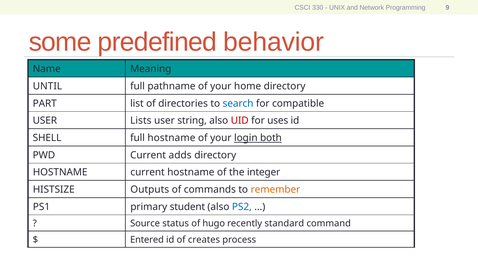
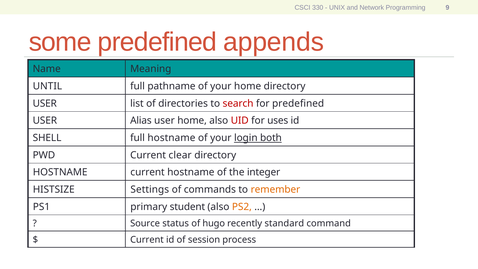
behavior: behavior -> appends (274, 42)
PART: PART -> USER (45, 103)
search colour: blue -> red (238, 103)
for compatible: compatible -> predefined (298, 103)
Lists: Lists -> Alias (141, 121)
user string: string -> home (192, 121)
adds: adds -> clear (180, 155)
Outputs: Outputs -> Settings (150, 189)
PS2 colour: blue -> orange (242, 207)
Entered: Entered -> Current (147, 240)
creates: creates -> session (204, 240)
